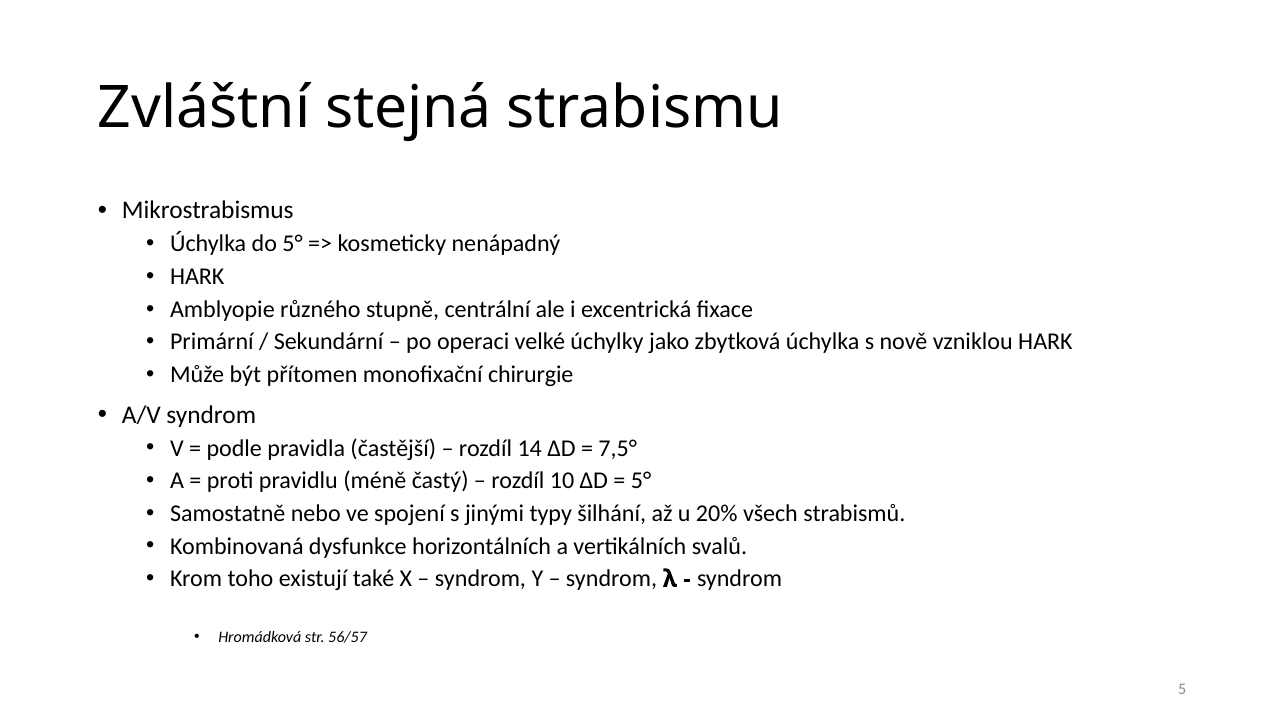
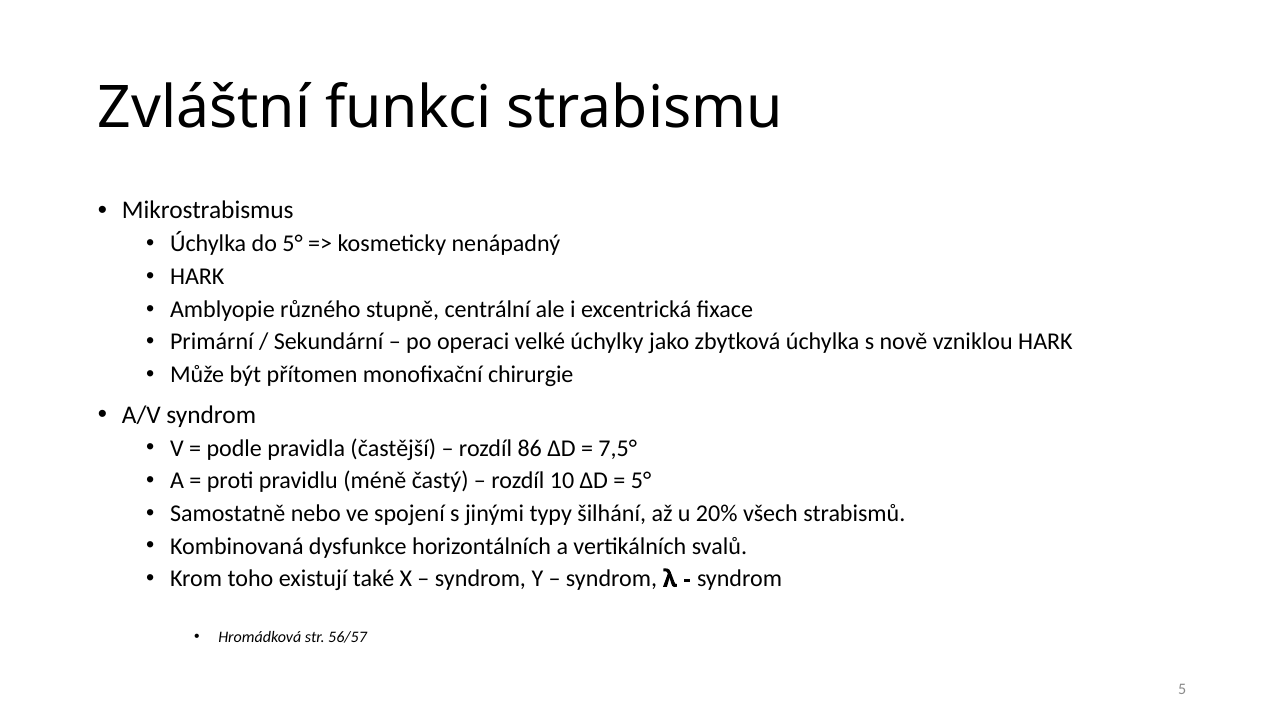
stejná: stejná -> funkci (409, 108)
14: 14 -> 86 (530, 448)
